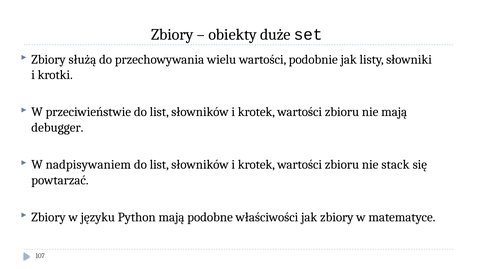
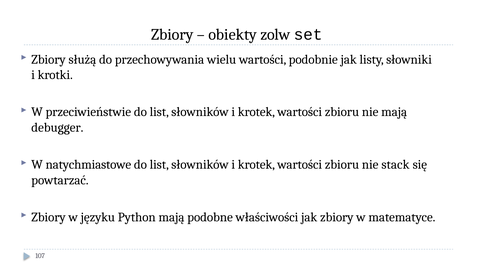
duże: duże -> zolw (275, 35)
nadpisywaniem: nadpisywaniem -> natychmiastowe (88, 164)
